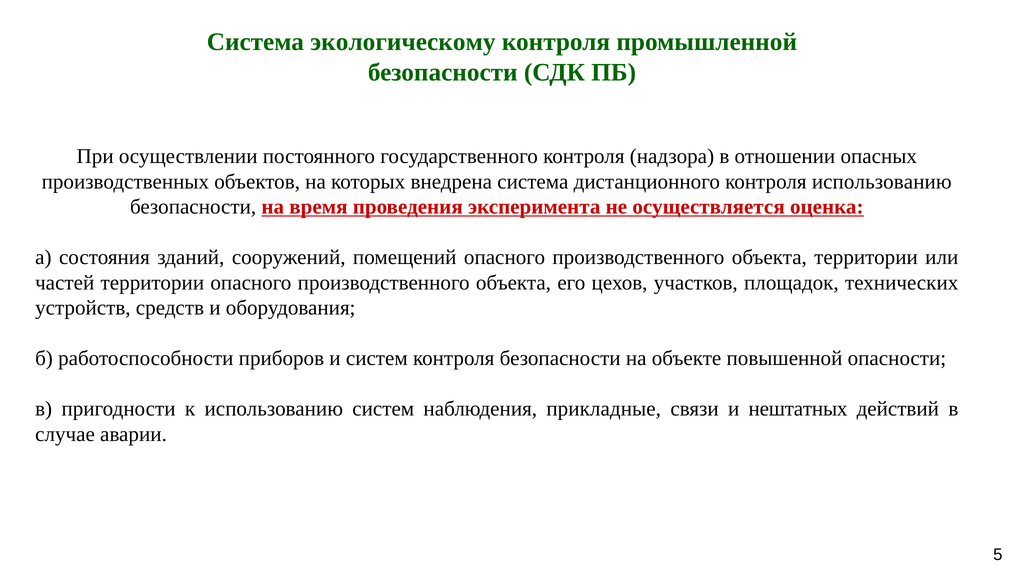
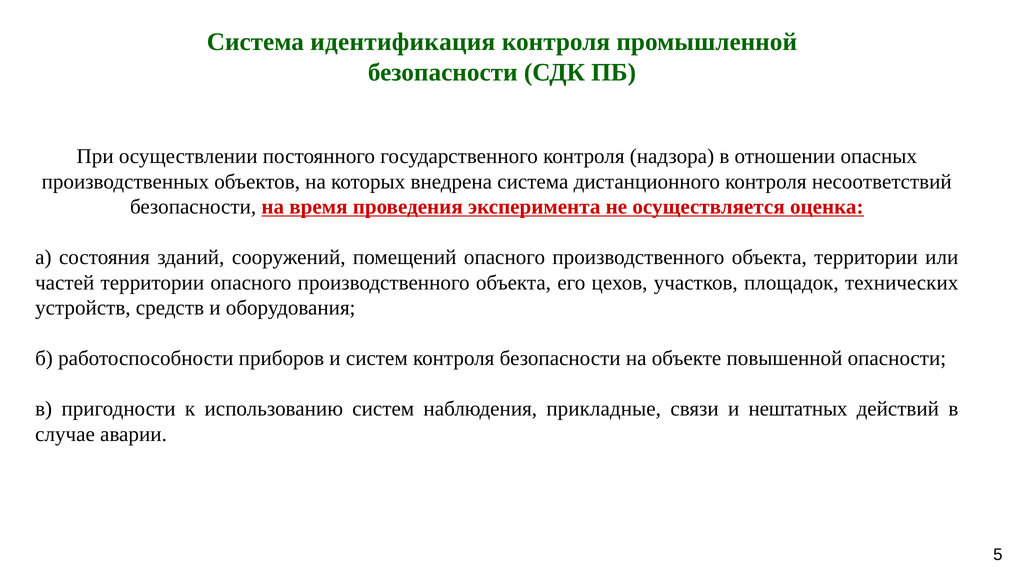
экологическому: экологическому -> идентификация (403, 42)
контроля использованию: использованию -> несоответствий (882, 182)
